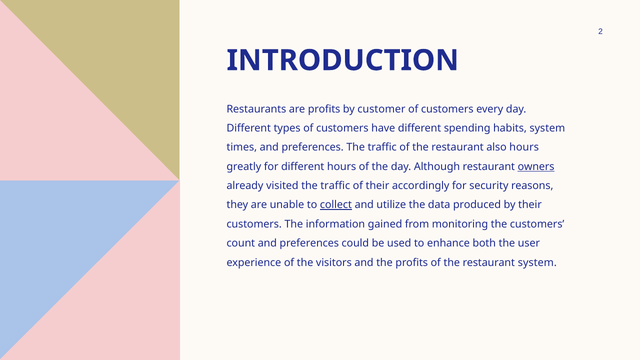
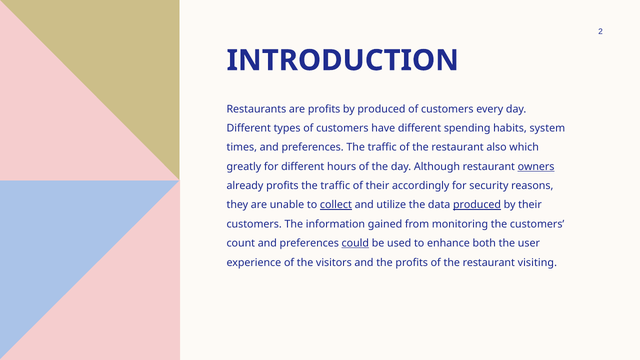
by customer: customer -> produced (381, 109)
also hours: hours -> which (524, 147)
already visited: visited -> profits (282, 186)
produced underline: none -> present (477, 205)
could underline: none -> present (355, 243)
restaurant system: system -> visiting (537, 263)
